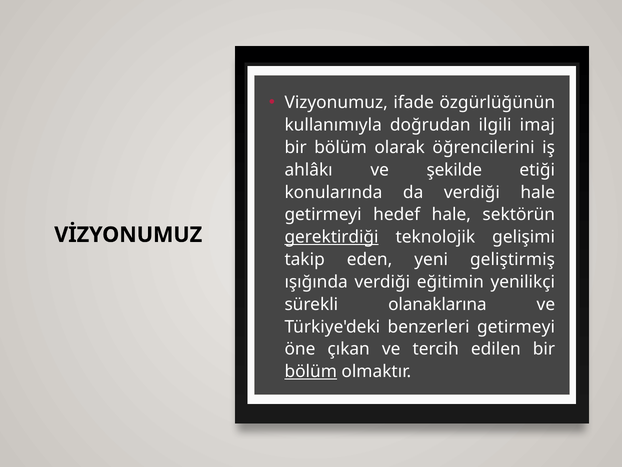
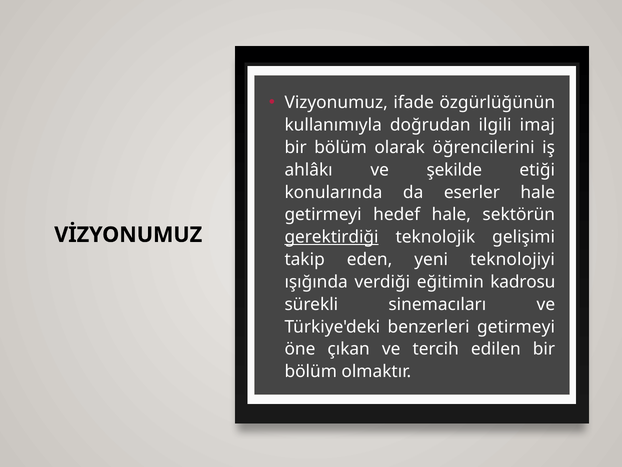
da verdiği: verdiği -> eserler (472, 192)
geliştirmiş: geliştirmiş -> teknolojiyi (512, 259)
yenilikçi: yenilikçi -> kadrosu (523, 282)
olanaklarına: olanaklarına -> sinemacıları (437, 304)
bölüm underline: present -> none (311, 371)
